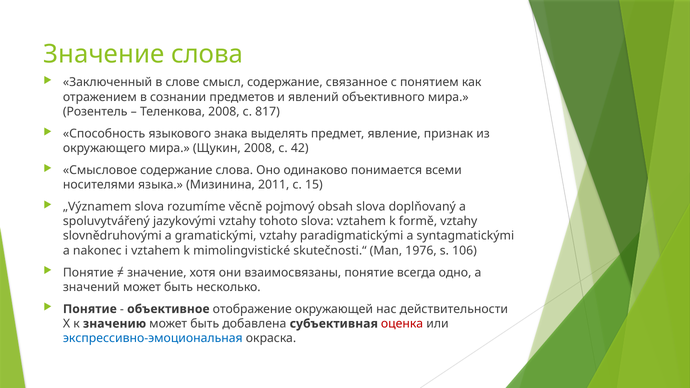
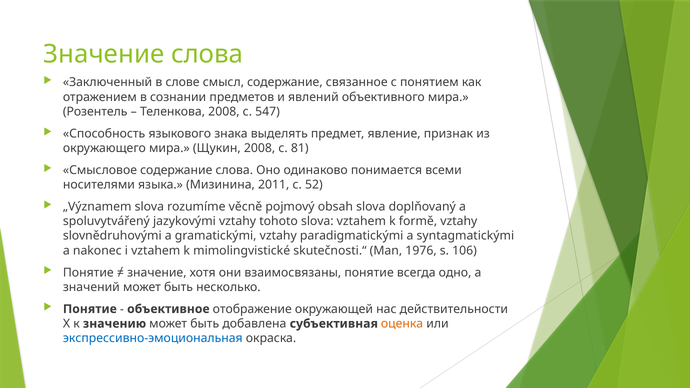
817: 817 -> 547 (268, 112)
42: 42 -> 81 (300, 148)
15: 15 -> 52 (314, 185)
оценка colour: red -> orange (402, 324)
